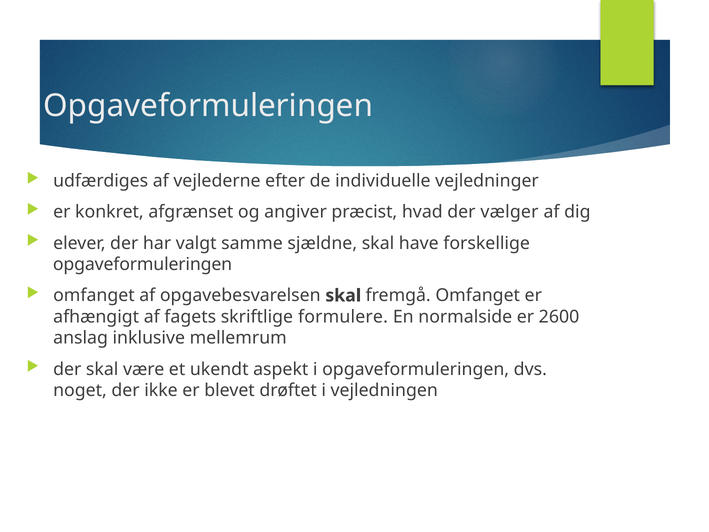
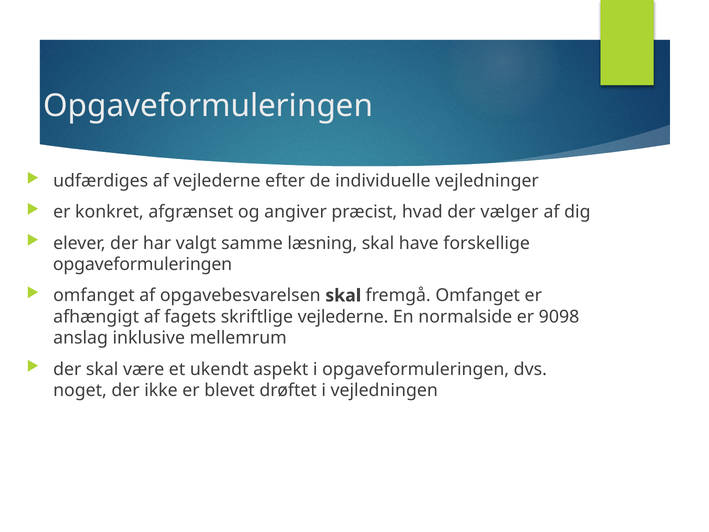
sjældne: sjældne -> læsning (322, 243)
skriftlige formulere: formulere -> vejlederne (343, 317)
2600: 2600 -> 9098 (559, 317)
